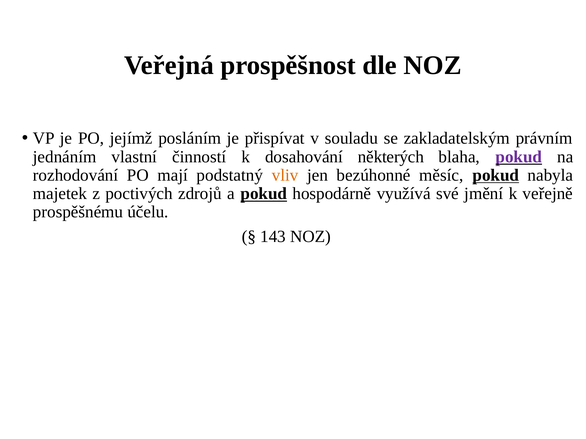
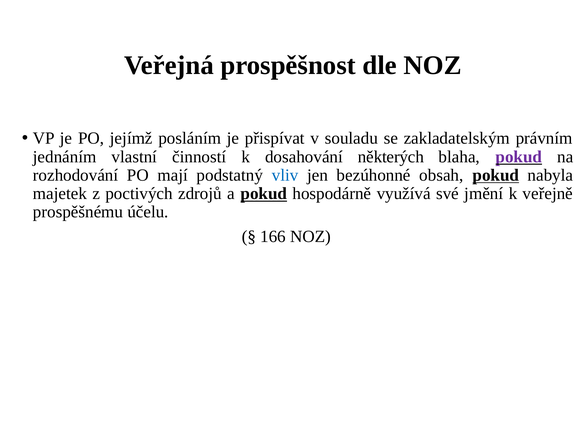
vliv colour: orange -> blue (285, 175)
měsíc: měsíc -> obsah (441, 175)
143: 143 -> 166 (273, 237)
